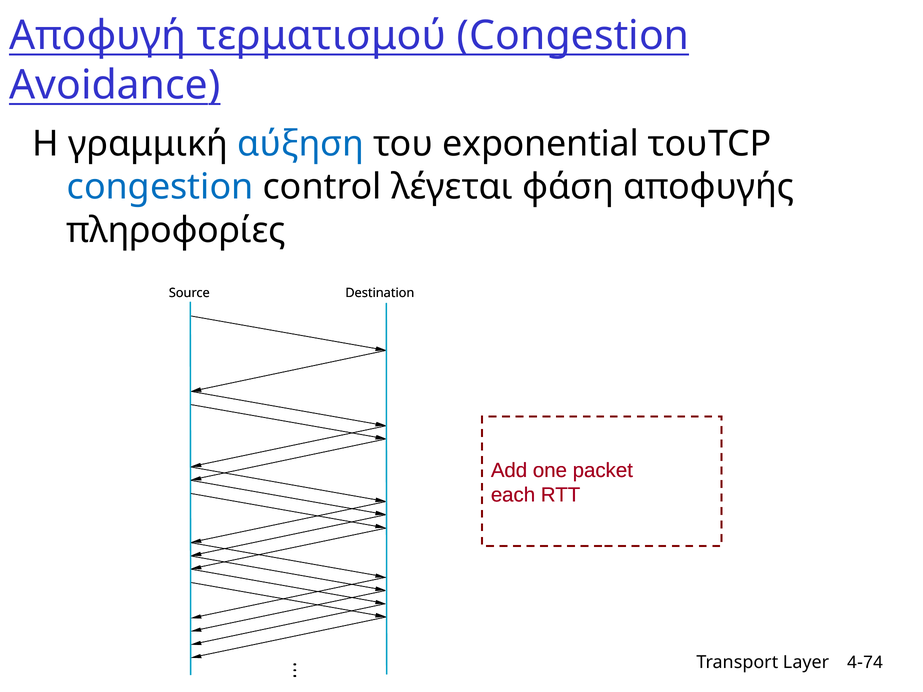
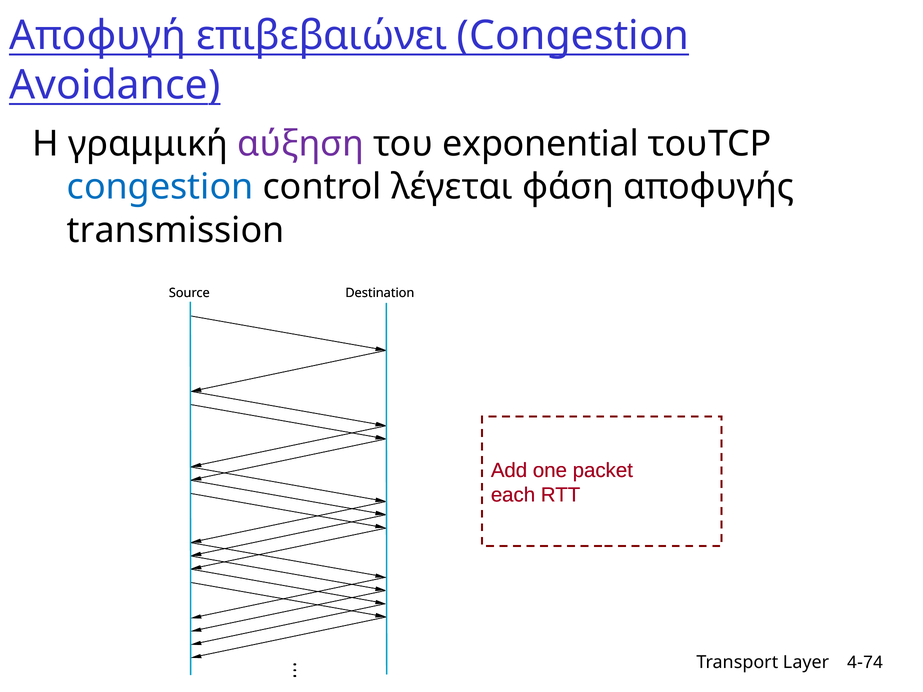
τερματισμού: τερματισμού -> επιβεβαιώνει (322, 36)
αύξηση colour: blue -> purple (301, 144)
πληροφορίες: πληροφορίες -> transmission (176, 230)
